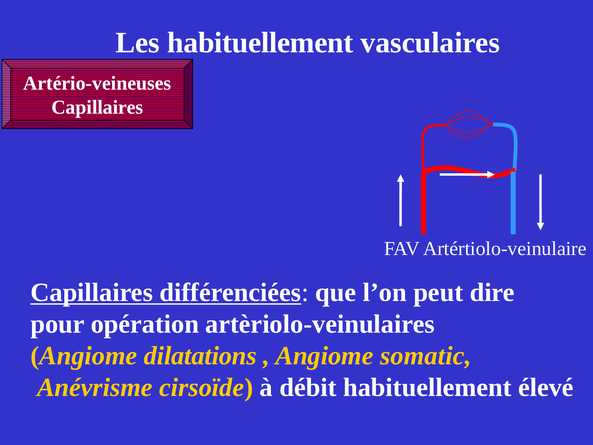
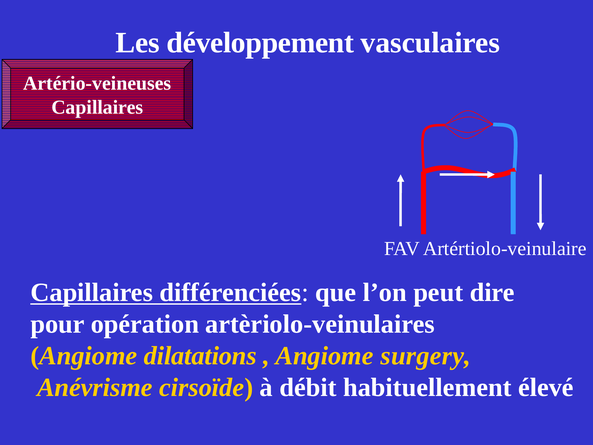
Les habituellement: habituellement -> développement (260, 43)
somatic: somatic -> surgery (426, 356)
